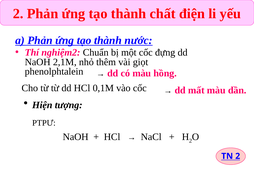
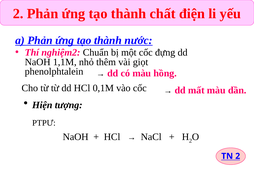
2,1M: 2,1M -> 1,1M (65, 62)
